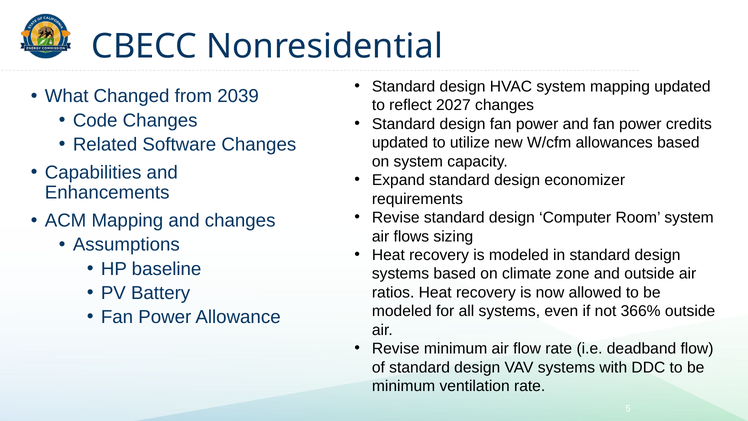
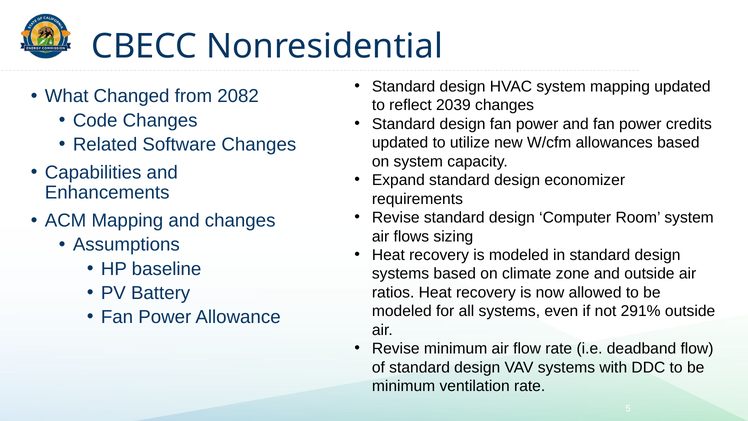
2039: 2039 -> 2082 (238, 96)
2027: 2027 -> 2039 (453, 105)
366%: 366% -> 291% (641, 311)
